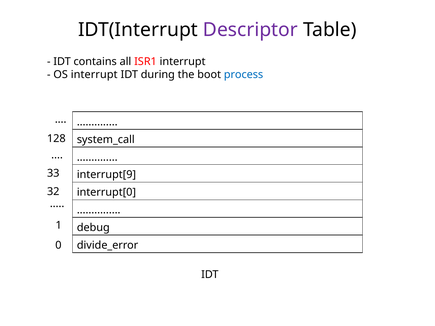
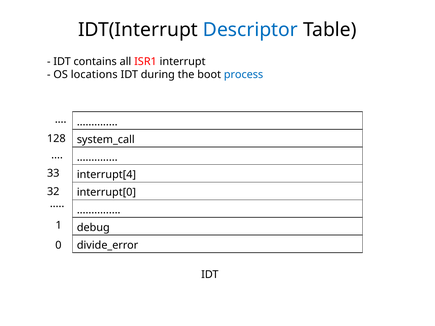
Descriptor colour: purple -> blue (250, 30)
OS interrupt: interrupt -> locations (94, 75)
interrupt[9: interrupt[9 -> interrupt[4 (106, 175)
